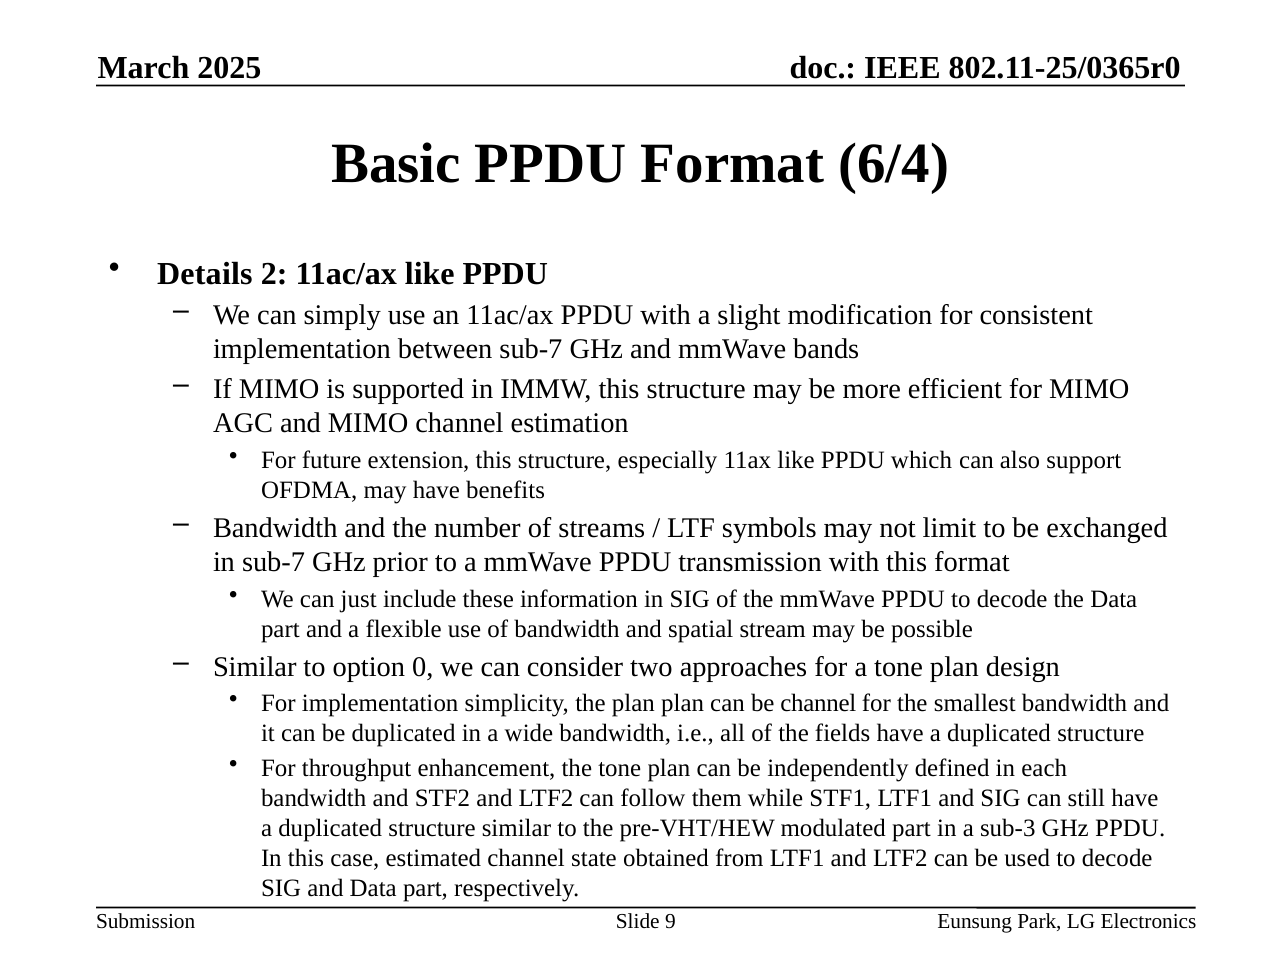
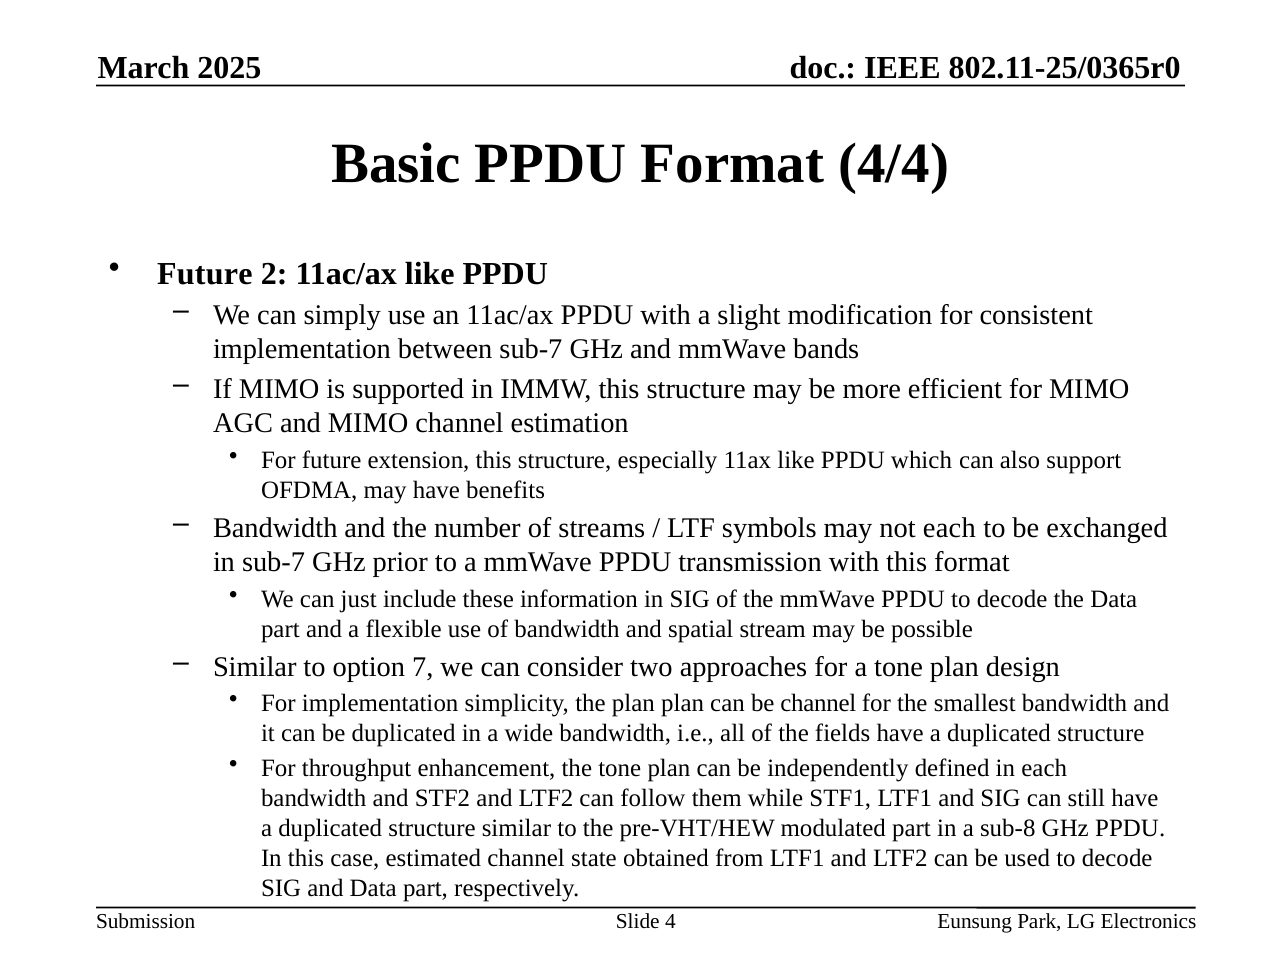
6/4: 6/4 -> 4/4 (894, 164)
Details: Details -> Future (205, 273)
not limit: limit -> each (949, 528)
0: 0 -> 7 (423, 667)
sub-3: sub-3 -> sub-8 (1008, 828)
9: 9 -> 4 (670, 921)
